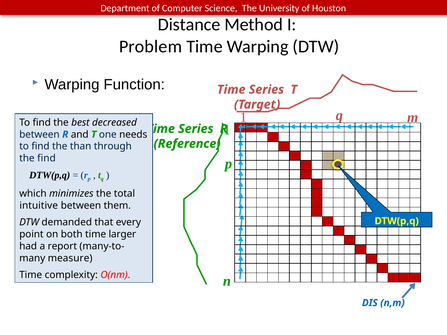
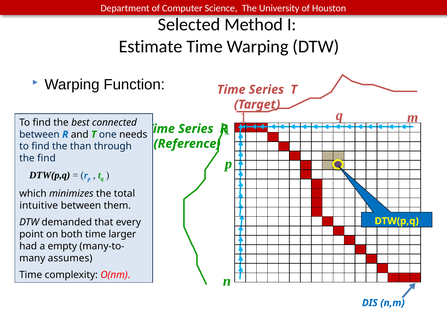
Distance: Distance -> Selected (189, 25)
Problem: Problem -> Estimate (151, 47)
decreased: decreased -> connected (114, 123)
report: report -> empty (62, 246)
measure: measure -> assumes (70, 258)
